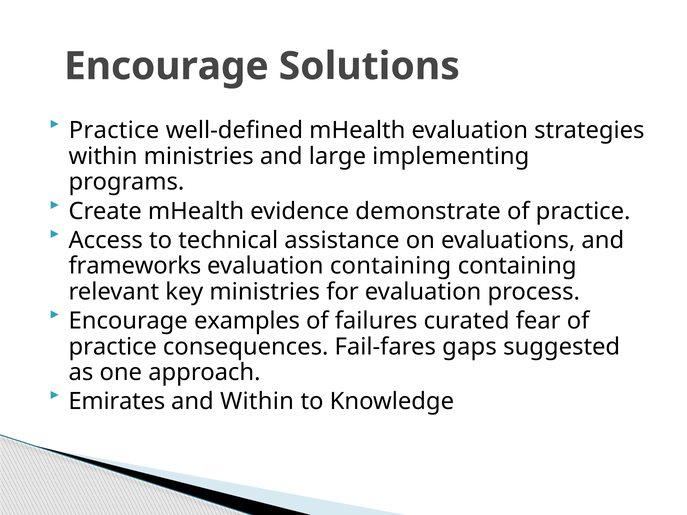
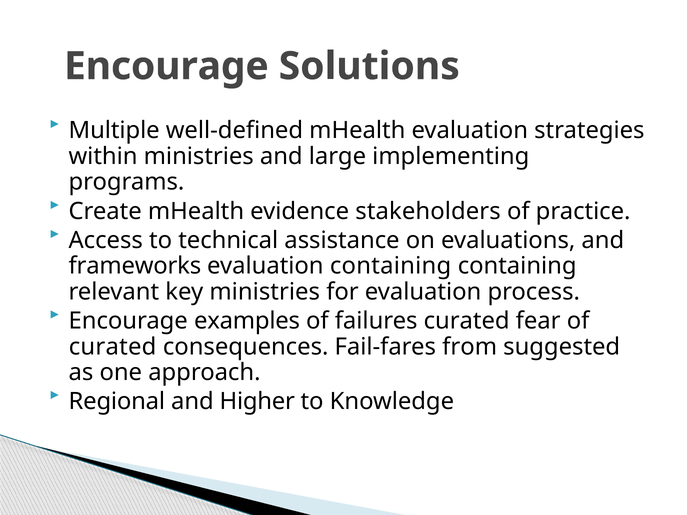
Practice: Practice -> Multiple (114, 131)
demonstrate: demonstrate -> stakeholders (428, 211)
practice: practice -> curated (113, 347)
gaps: gaps -> from (470, 347)
Emirates: Emirates -> Regional (117, 402)
and Within: Within -> Higher (257, 402)
